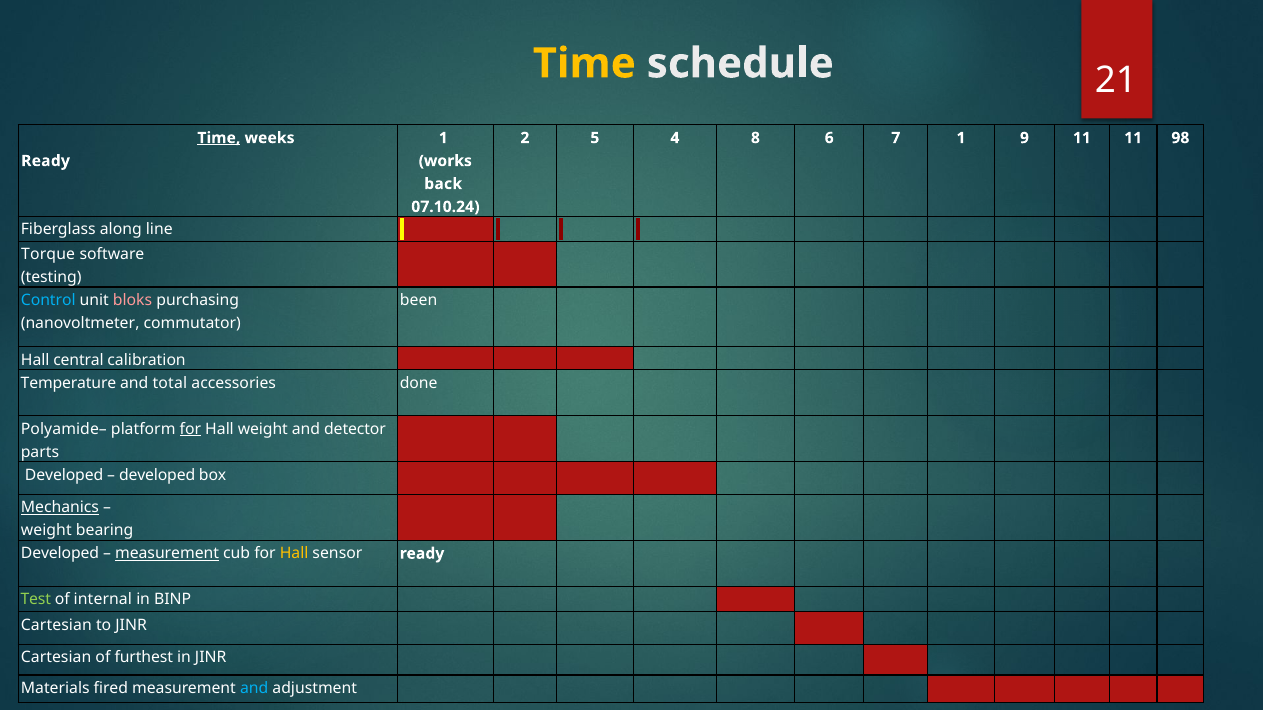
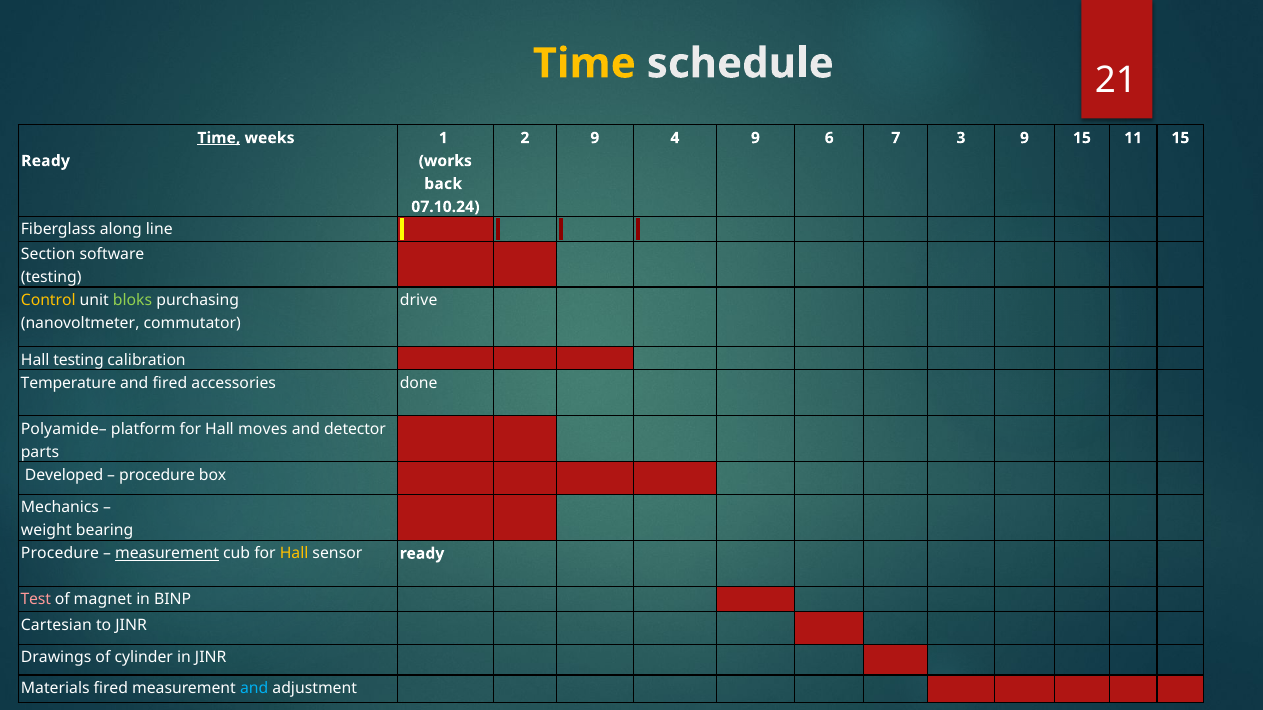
2 5: 5 -> 9 (595, 138)
4 8: 8 -> 9 (755, 138)
7 1: 1 -> 3 (961, 138)
9 11: 11 -> 15 (1082, 138)
11 98: 98 -> 15 (1180, 138)
Torque: Torque -> Section (48, 254)
Control colour: light blue -> yellow (48, 300)
bloks colour: pink -> light green (133, 300)
been: been -> drive (419, 300)
Hall central: central -> testing (78, 360)
and total: total -> fired (170, 383)
for underline: present -> none (190, 429)
Hall weight: weight -> moves (263, 429)
developed: developed -> procedure (157, 475)
Mechanics underline: present -> none (60, 508)
Developed: Developed -> Procedure (60, 554)
Test colour: light green -> pink (36, 600)
internal: internal -> magnet (103, 600)
Cartesian: Cartesian -> Drawings (56, 658)
furthest: furthest -> cylinder (144, 658)
